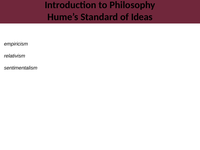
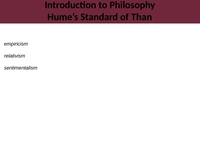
Ideas: Ideas -> Than (142, 17)
